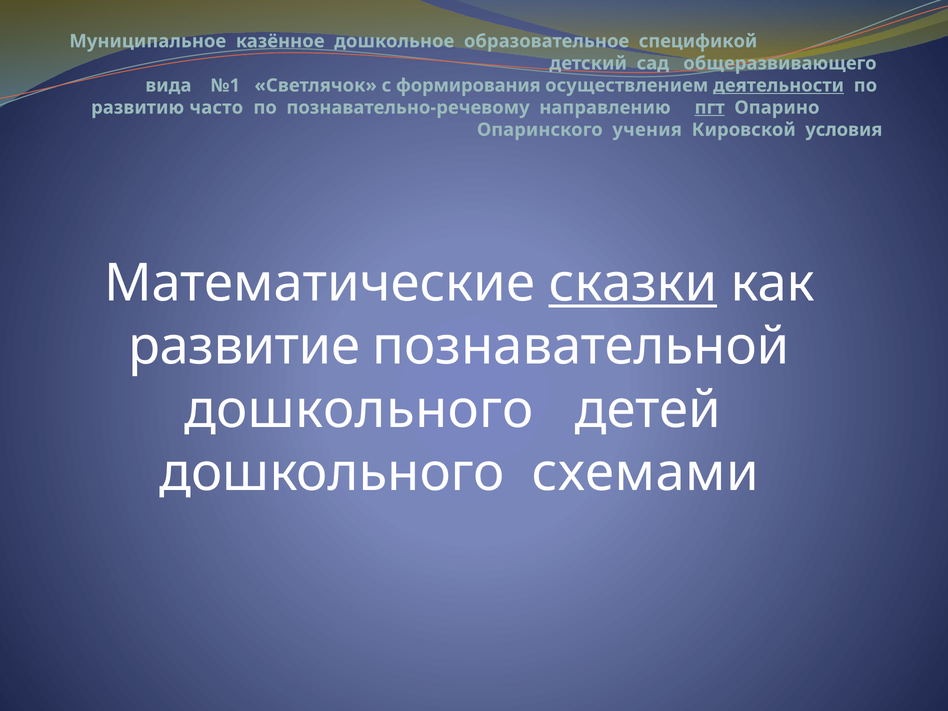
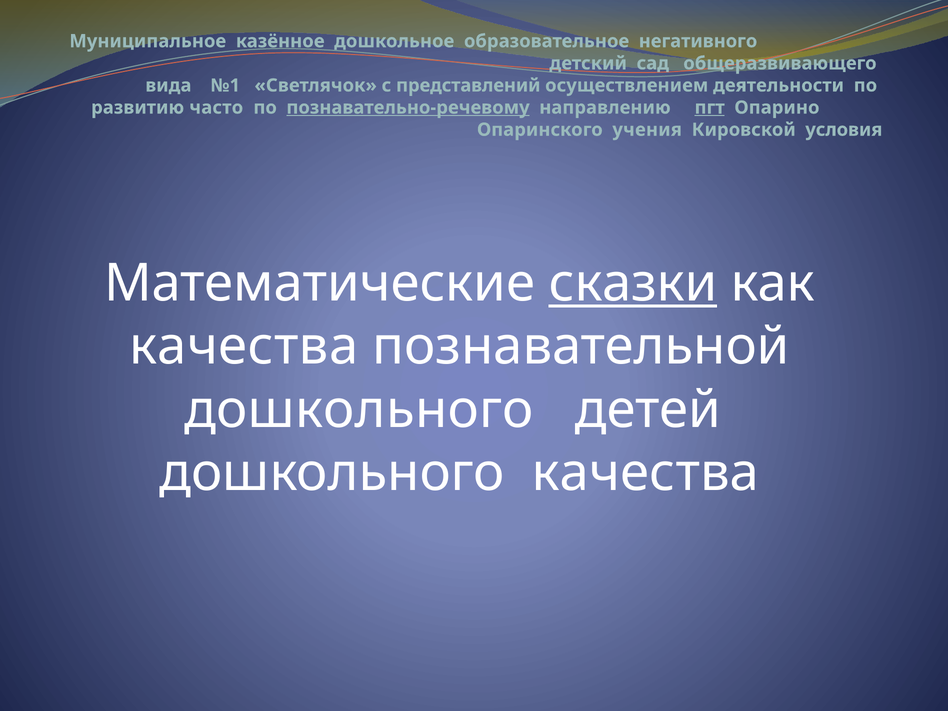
спецификой: спецификой -> негативного (698, 41)
формирования: формирования -> представлений (468, 85)
деятельности underline: present -> none (779, 85)
познавательно-речевому underline: none -> present (408, 108)
развитие: развитие -> качества (244, 347)
дошкольного схемами: схемами -> качества (646, 473)
